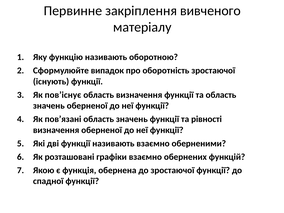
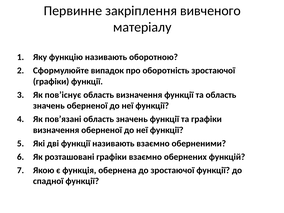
існують: існують -> графіки (51, 81)
та рівності: рівності -> графіки (206, 119)
